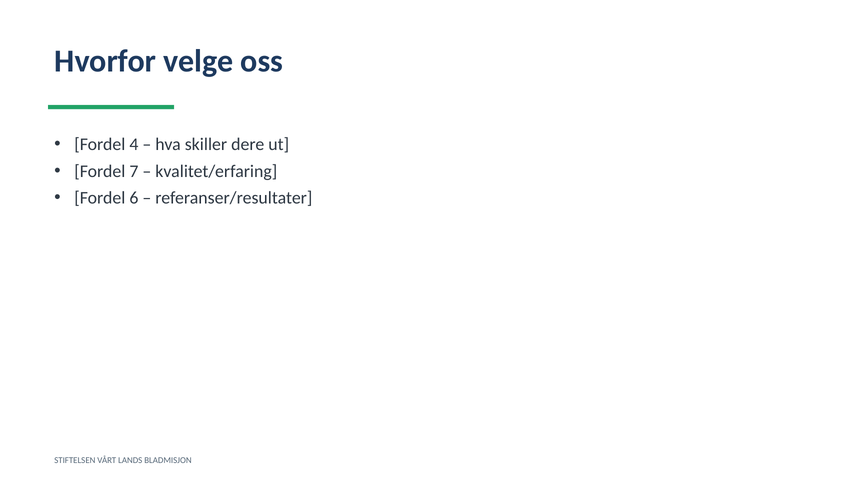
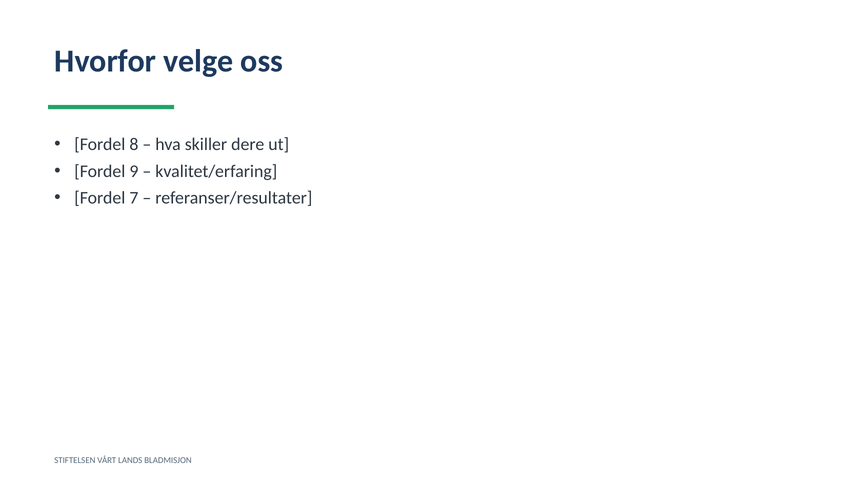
4: 4 -> 8 (134, 145)
7: 7 -> 9 (134, 171)
6: 6 -> 7 (134, 198)
